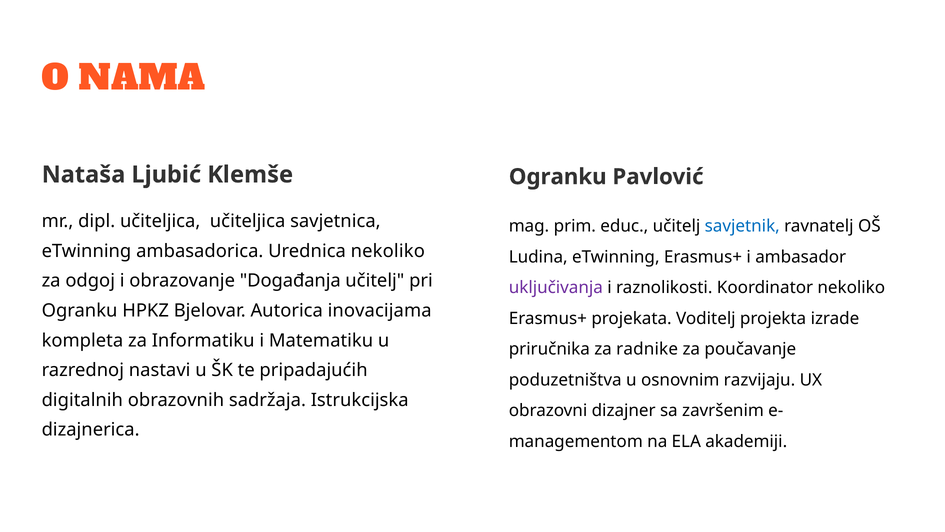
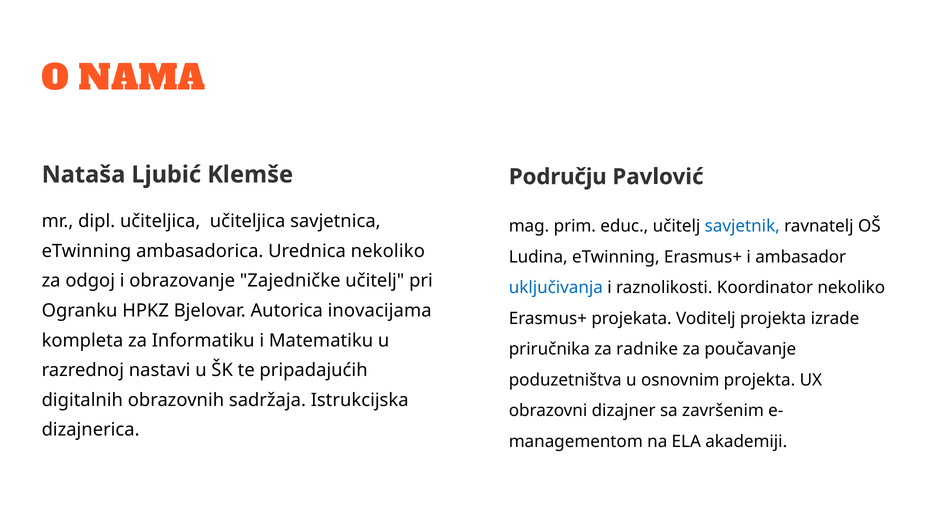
Ogranku: Ogranku -> Području (558, 177)
Događanja: Događanja -> Zajedničke (290, 281)
uključivanja colour: purple -> blue (556, 287)
osnovnim razvijaju: razvijaju -> projekta (759, 380)
